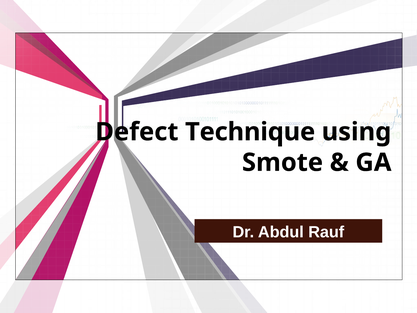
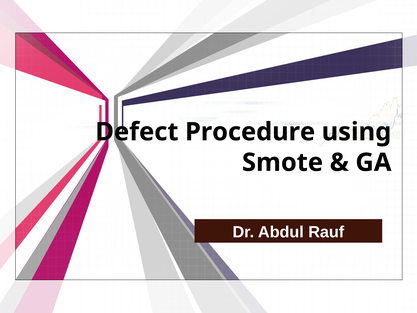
Technique: Technique -> Procedure (250, 132)
